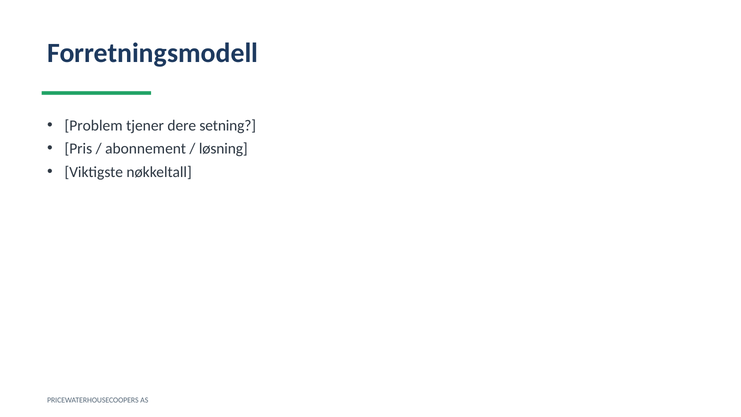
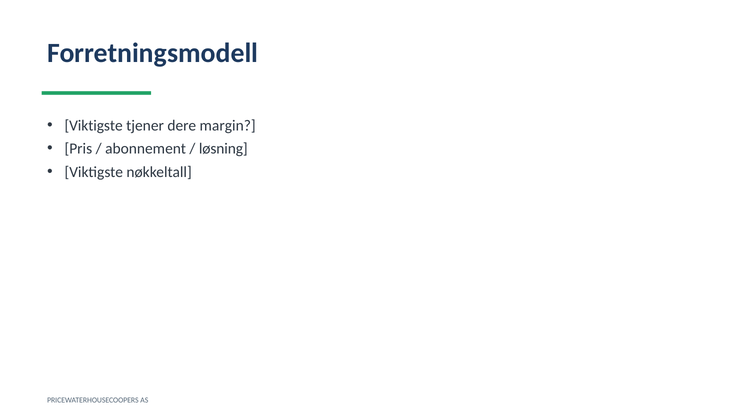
Problem: Problem -> Viktigste (94, 126)
setning: setning -> margin (228, 126)
